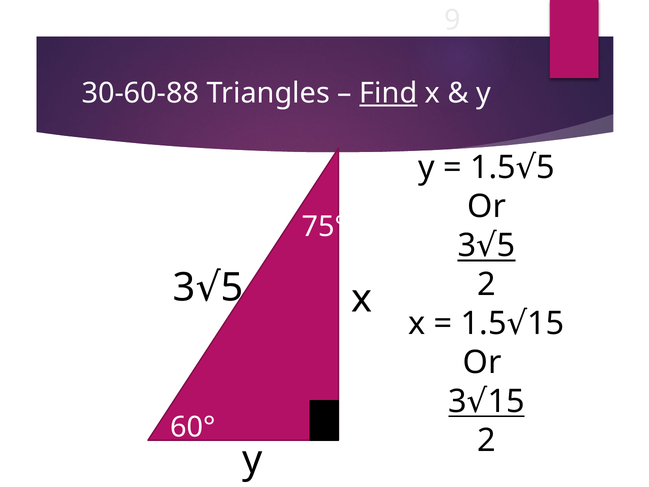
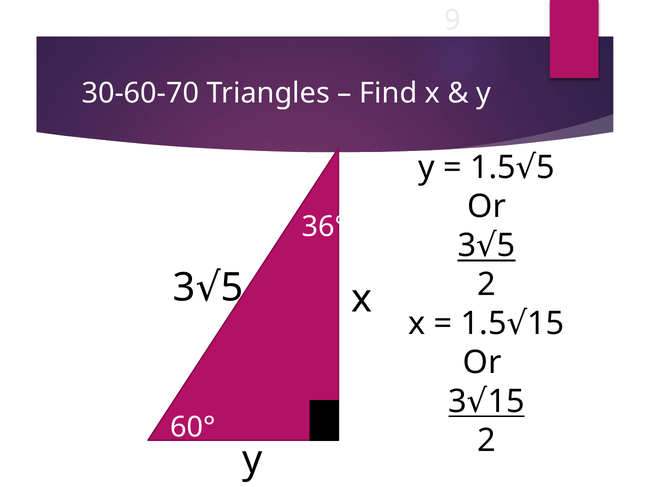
30-60-88: 30-60-88 -> 30-60-70 (140, 93)
Find underline: present -> none (388, 93)
75°: 75° -> 36° (324, 227)
